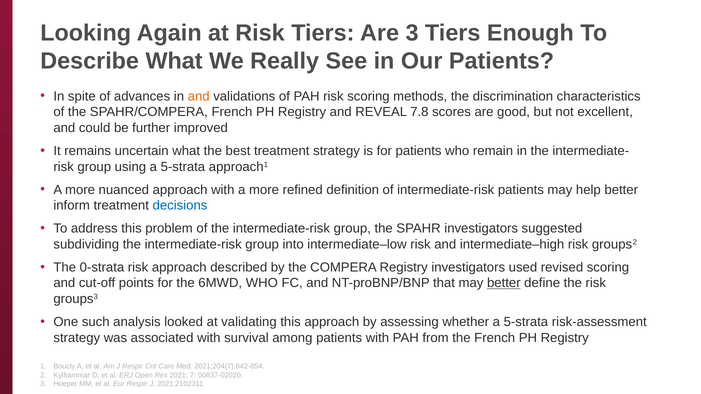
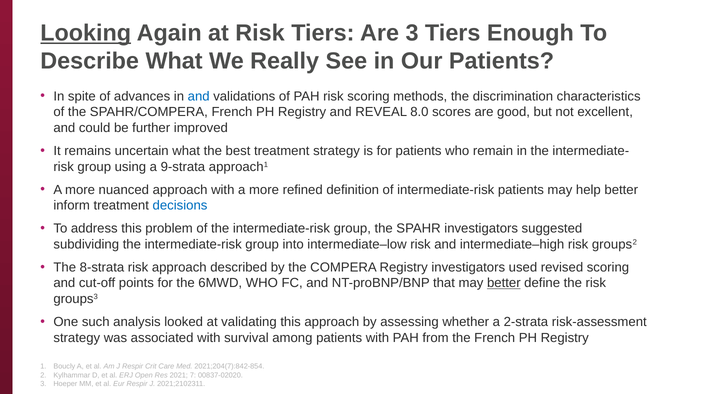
Looking underline: none -> present (86, 33)
and colour: orange -> blue (199, 96)
7.8: 7.8 -> 8.0 (419, 112)
using a 5-strata: 5-strata -> 9-strata (183, 167)
0-strata: 0-strata -> 8-strata (102, 268)
whether a 5-strata: 5-strata -> 2-strata (526, 322)
